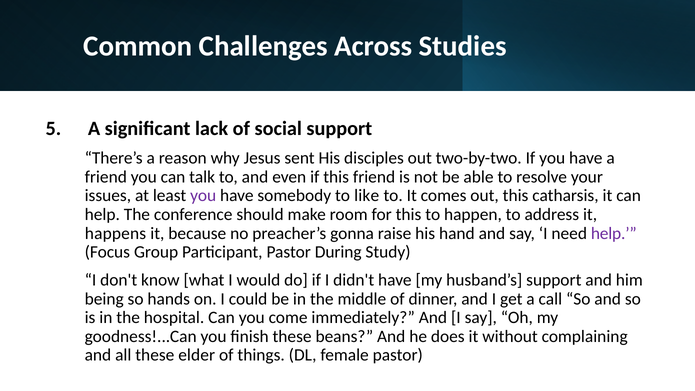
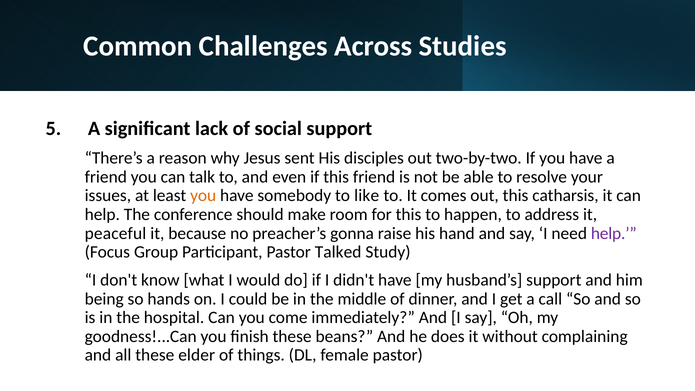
you colour: purple -> orange (203, 196)
happens: happens -> peaceful (115, 233)
During: During -> Talked (338, 252)
